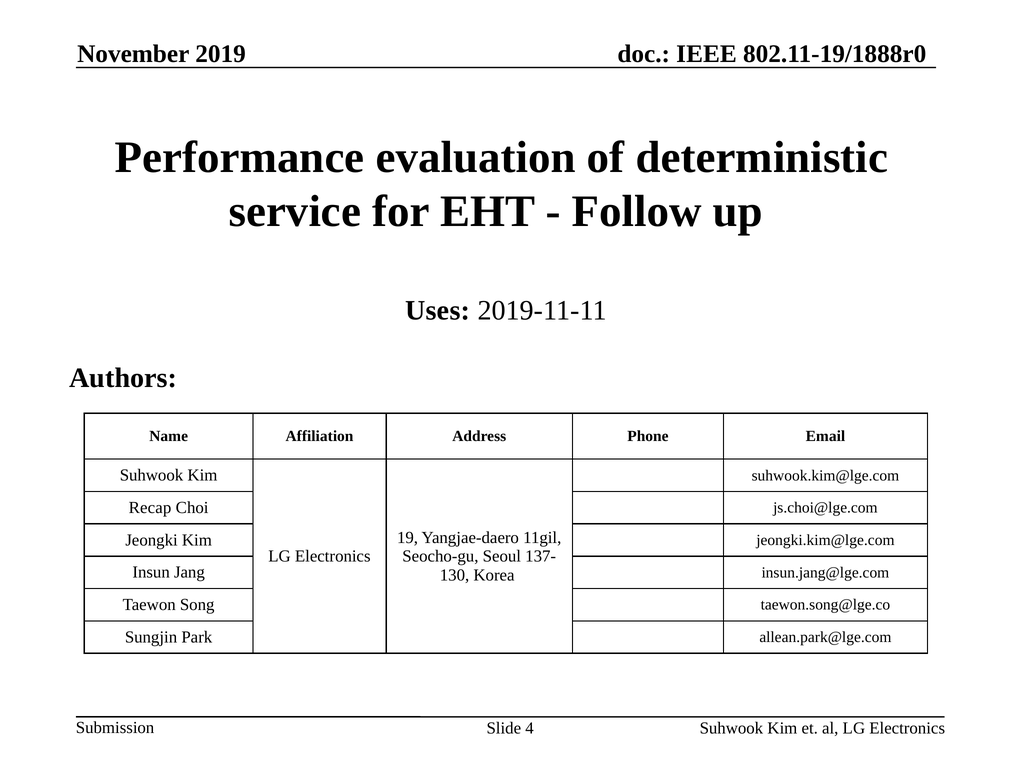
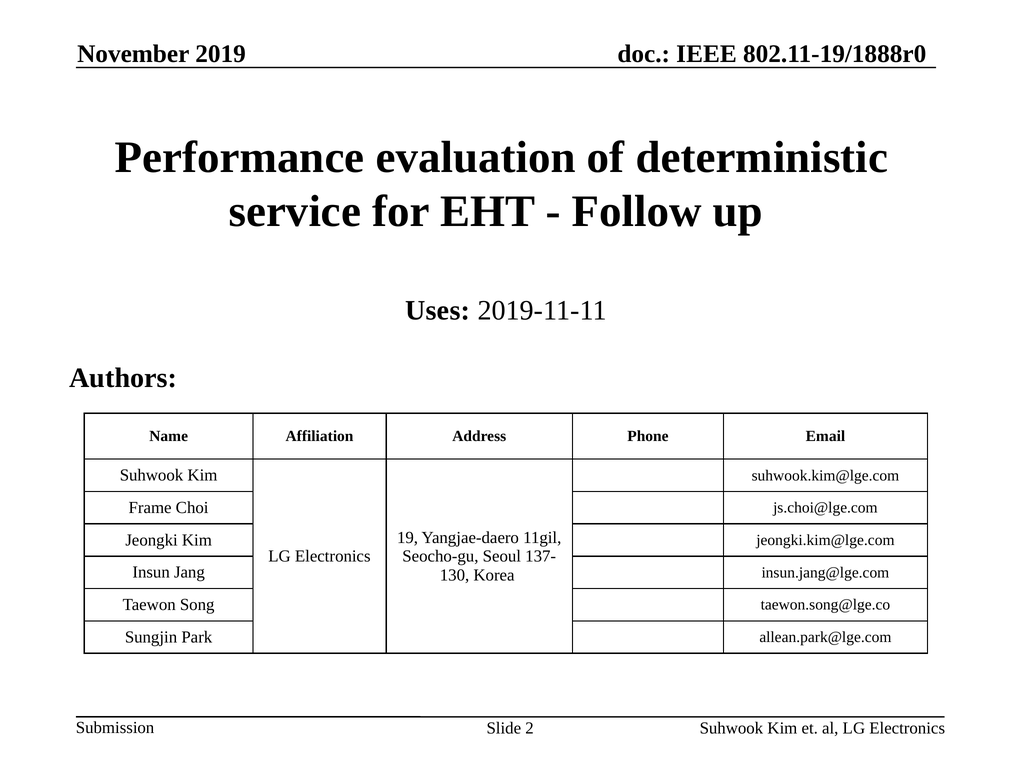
Recap: Recap -> Frame (150, 508)
4: 4 -> 2 (530, 728)
